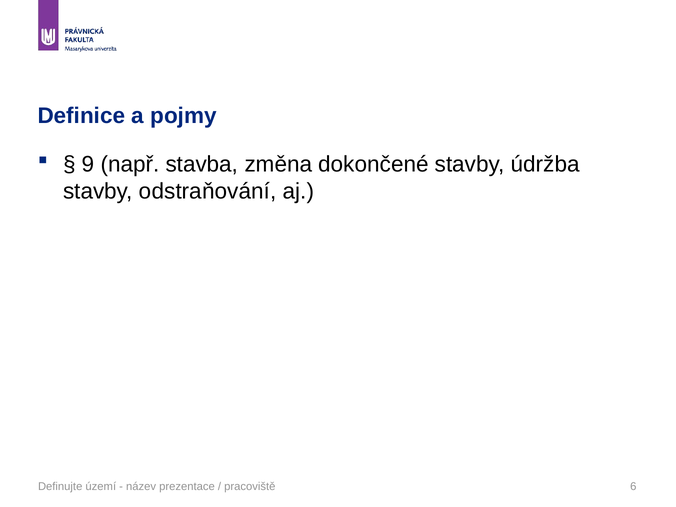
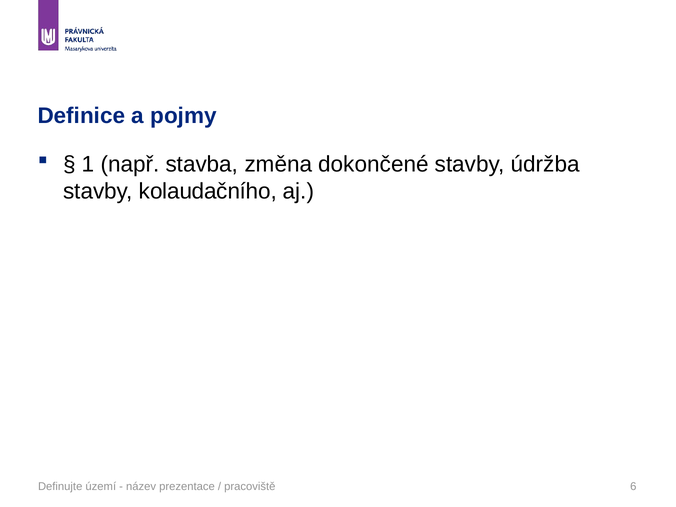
9: 9 -> 1 (88, 164)
odstraňování: odstraňování -> kolaudačního (208, 191)
